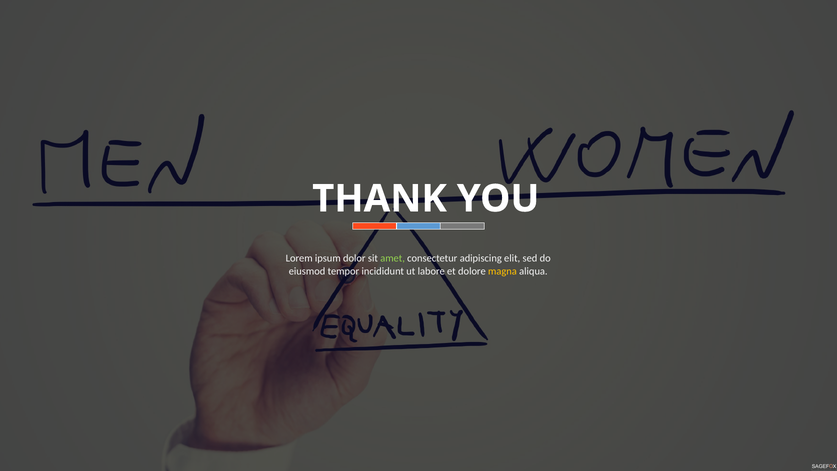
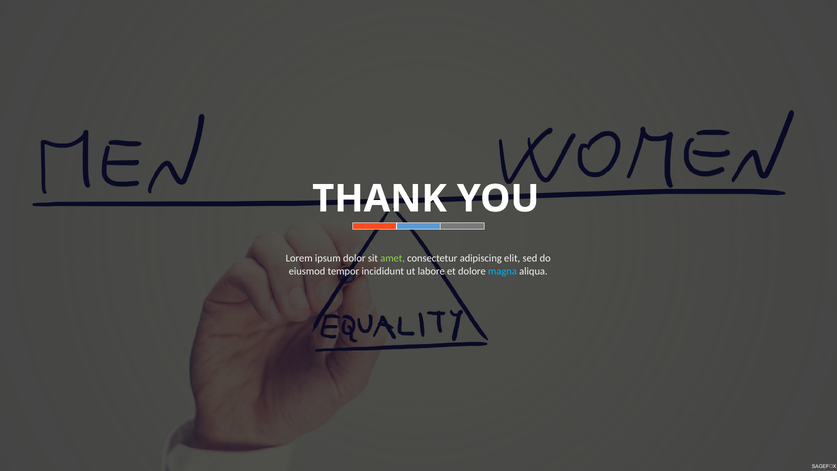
magna colour: yellow -> light blue (502, 271)
